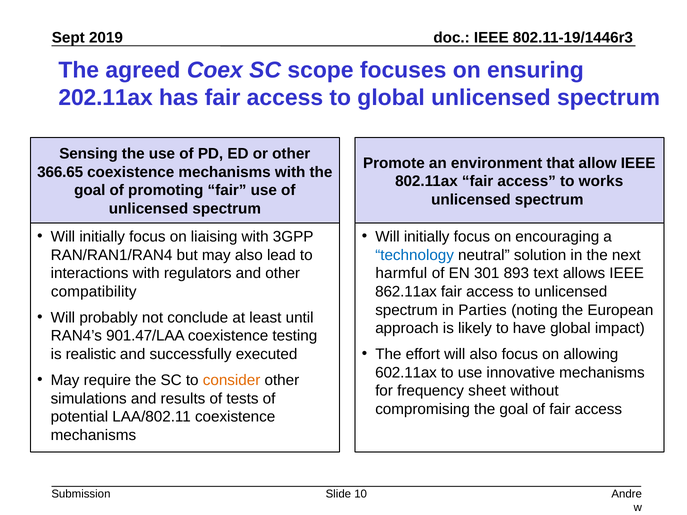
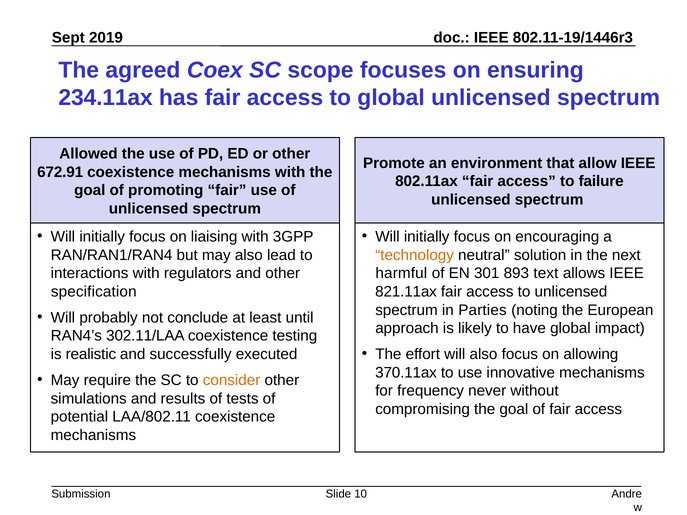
202.11ax: 202.11ax -> 234.11ax (106, 98)
Sensing: Sensing -> Allowed (88, 154)
366.65: 366.65 -> 672.91 (60, 172)
works: works -> failure (601, 181)
technology colour: blue -> orange (415, 255)
compatibility: compatibility -> specification (94, 292)
862.11ax: 862.11ax -> 821.11ax (406, 292)
901.47/LAA: 901.47/LAA -> 302.11/LAA (145, 336)
602.11ax: 602.11ax -> 370.11ax (406, 373)
sheet: sheet -> never (487, 391)
